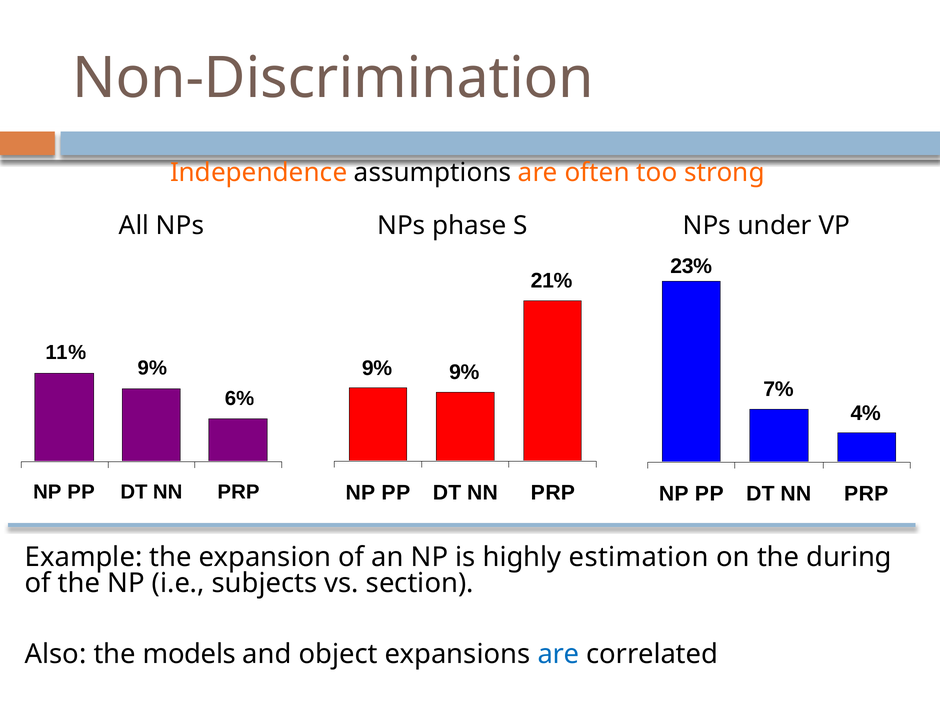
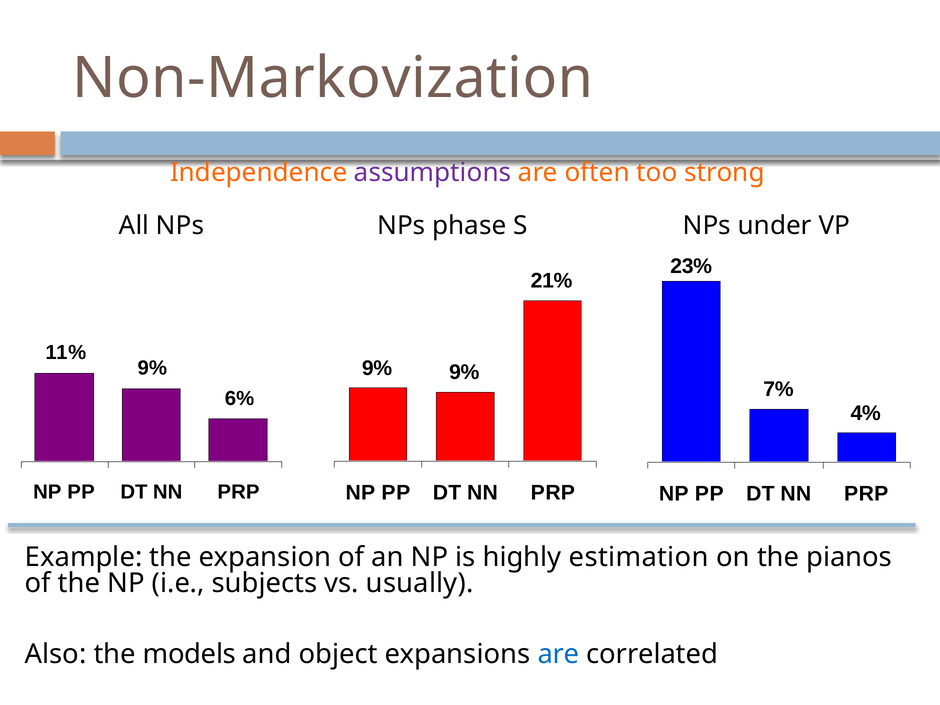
Non-Discrimination: Non-Discrimination -> Non-Markovization (333, 78)
assumptions colour: black -> purple (433, 173)
during: during -> pianos (849, 557)
section: section -> usually (420, 583)
